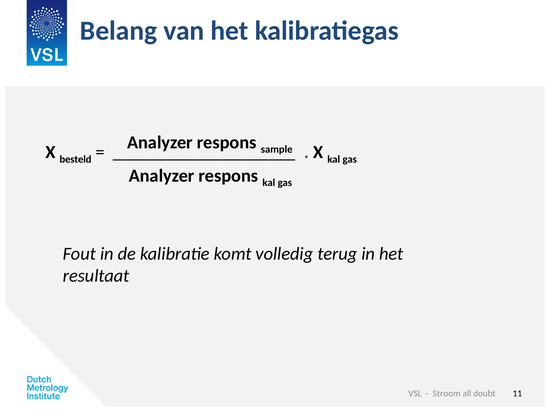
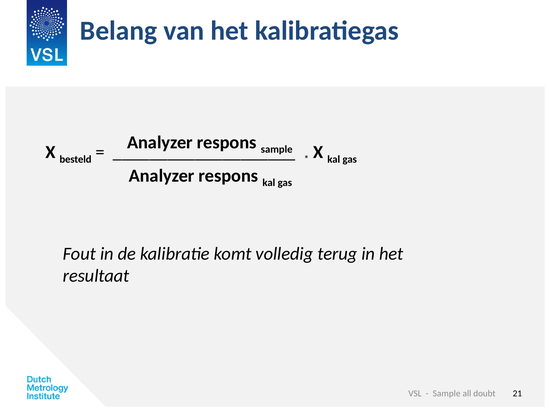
Stroom: Stroom -> Sample (447, 394)
11: 11 -> 21 (517, 394)
